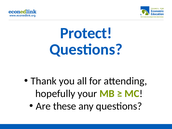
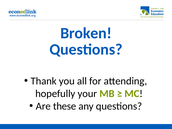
Protect: Protect -> Broken (86, 33)
